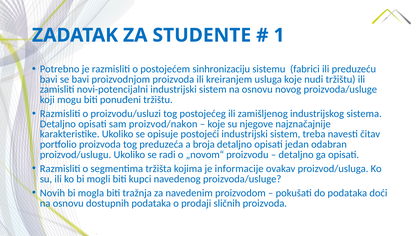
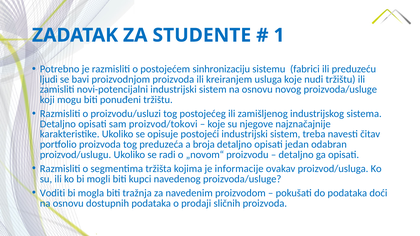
bavi: bavi -> ljudi (49, 79)
proizvod/nakon: proizvod/nakon -> proizvod/tokovi (163, 124)
Novih: Novih -> Voditi (53, 193)
